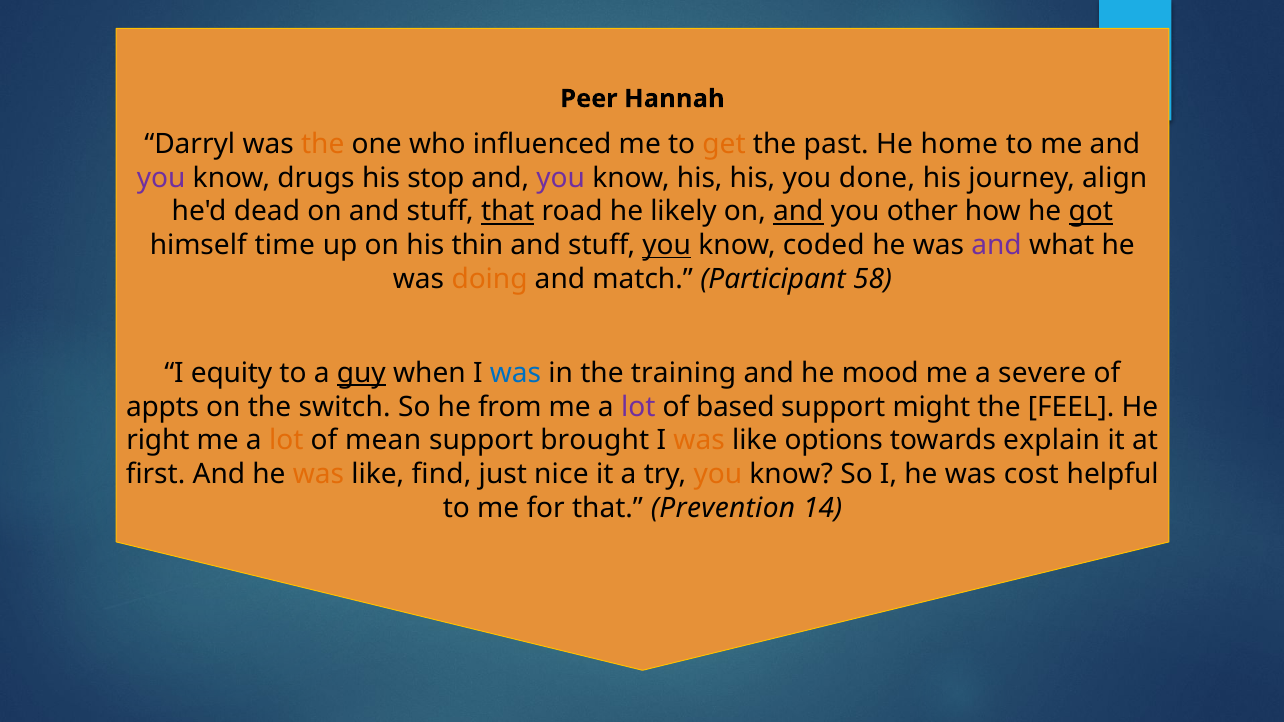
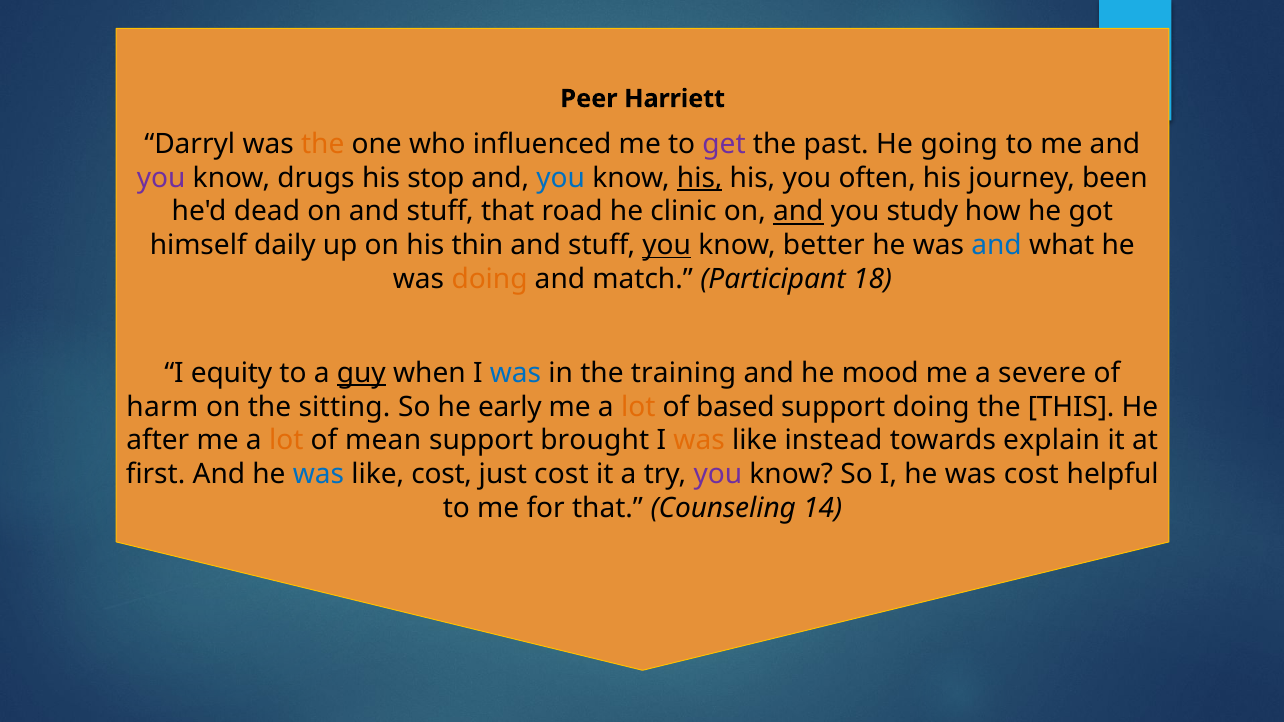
Hannah: Hannah -> Harriett (675, 99)
get colour: orange -> purple (724, 144)
home: home -> going (959, 144)
you colour: purple -> blue (561, 178)
his underline: none -> present (700, 178)
done: done -> often (877, 178)
align: align -> been (1115, 178)
that underline: present -> none (508, 212)
likely: likely -> clinic (683, 212)
other: other -> study (922, 212)
got underline: present -> none (1091, 212)
time: time -> daily (285, 246)
coded: coded -> better (824, 246)
and colour: purple -> blue (997, 246)
58: 58 -> 18 (873, 279)
appts: appts -> harm (162, 407)
switch: switch -> sitting (345, 407)
from: from -> early (510, 407)
lot colour: purple -> orange (638, 407)
support might: might -> doing (931, 407)
FEEL: FEEL -> THIS (1071, 407)
right: right -> after (158, 441)
options: options -> instead (834, 441)
was colour: orange -> blue (319, 474)
like find: find -> cost (442, 474)
just nice: nice -> cost (561, 474)
you colour: orange -> purple (718, 474)
Prevention: Prevention -> Counseling (723, 508)
